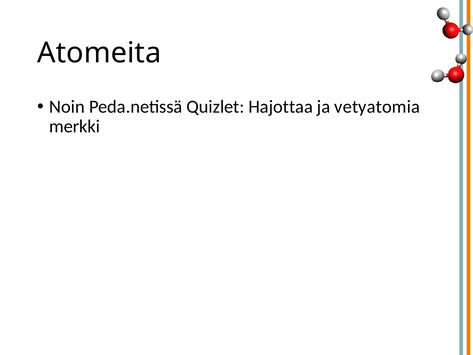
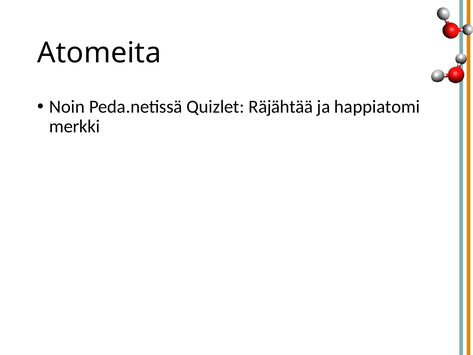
Hajottaa: Hajottaa -> Räjähtää (281, 107)
vetyatomia: vetyatomia -> happiatomi (377, 107)
